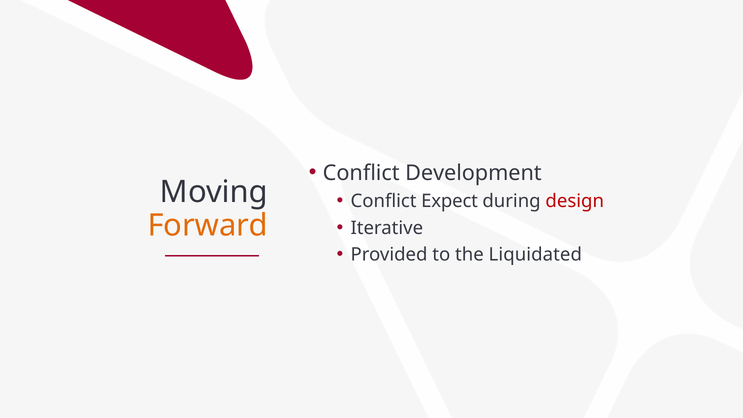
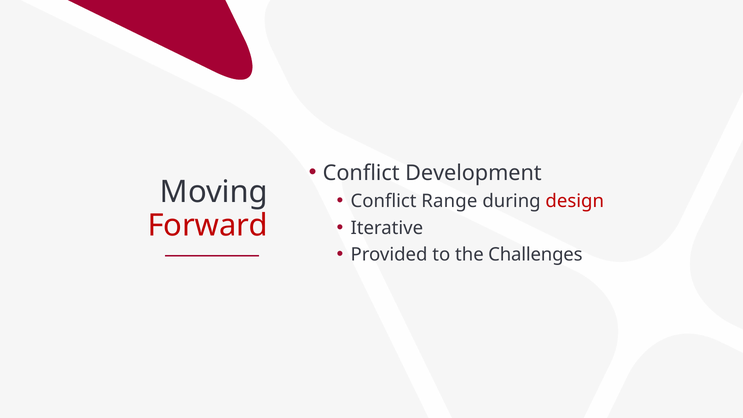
Expect: Expect -> Range (449, 201)
Forward colour: orange -> red (208, 225)
Liquidated: Liquidated -> Challenges (535, 255)
